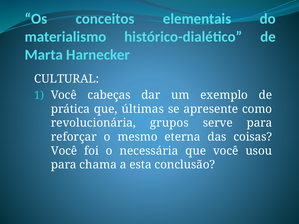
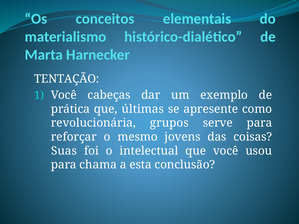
CULTURAL: CULTURAL -> TENTAÇÃO (67, 79)
eterna: eterna -> jovens (183, 137)
Você: Você -> Suas (64, 151)
necessária: necessária -> intelectual (149, 151)
